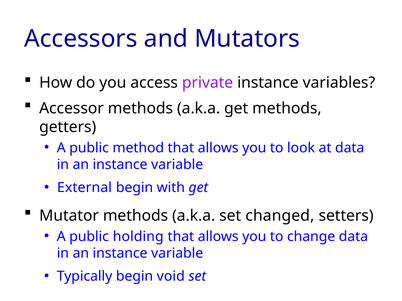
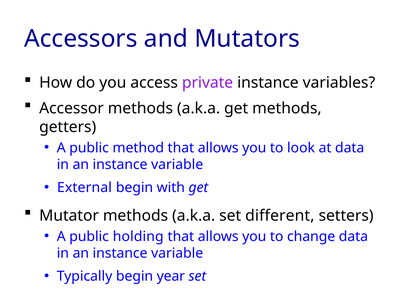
changed: changed -> different (280, 216)
void: void -> year (171, 277)
